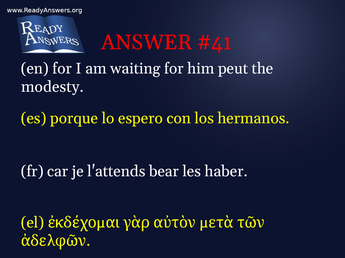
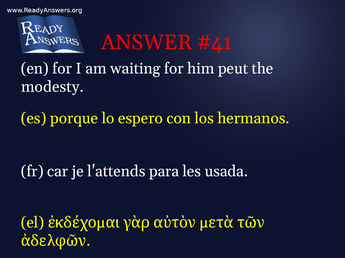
bear: bear -> para (164, 172)
haber: haber -> usada (226, 172)
